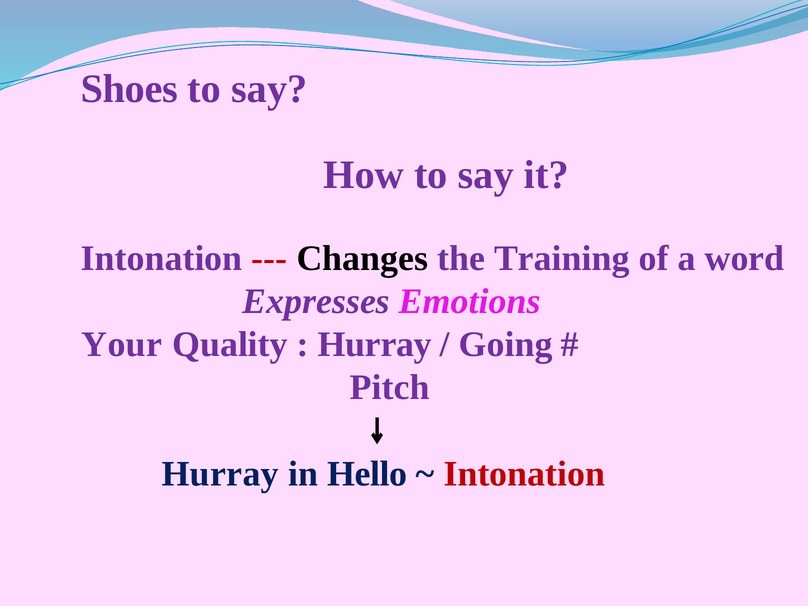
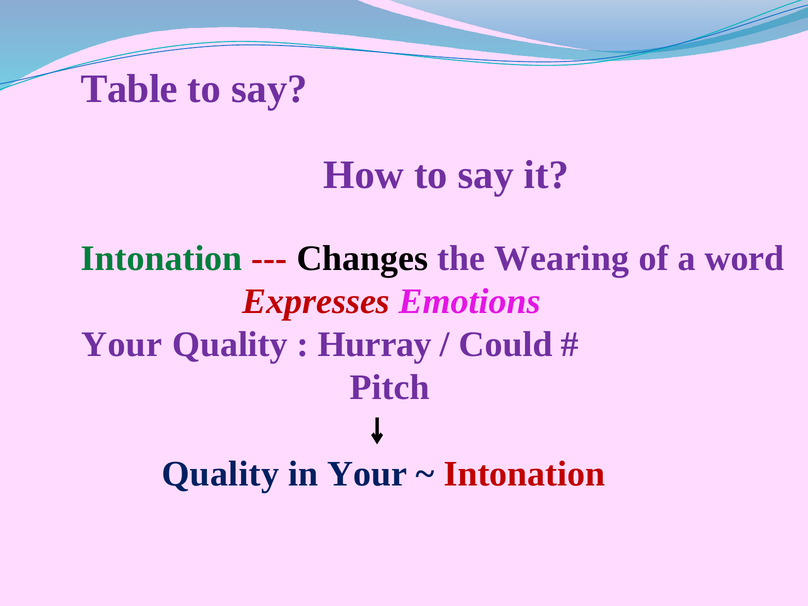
Shoes: Shoes -> Table (129, 89)
Intonation colour: purple -> green (162, 258)
Training: Training -> Wearing (562, 258)
Expresses colour: purple -> red (316, 301)
Going: Going -> Could (506, 344)
Hurray: Hurray -> Quality (220, 474)
in Hello: Hello -> Your (367, 474)
